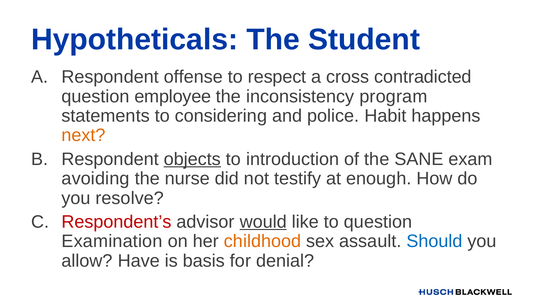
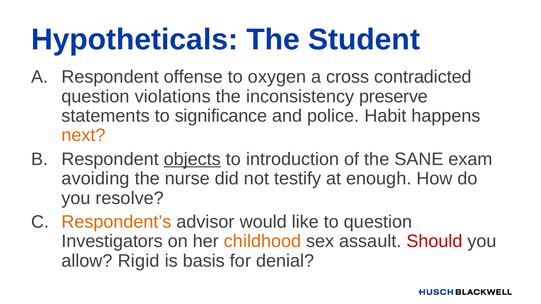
respect: respect -> oxygen (277, 77)
employee: employee -> violations (173, 97)
program: program -> preserve (394, 97)
considering: considering -> significance (221, 116)
Respondent’s colour: red -> orange (117, 222)
would underline: present -> none (263, 222)
Examination: Examination -> Investigators (112, 242)
Should colour: blue -> red (434, 242)
Have: Have -> Rigid (139, 261)
